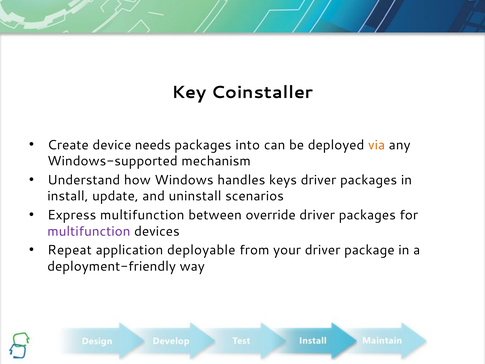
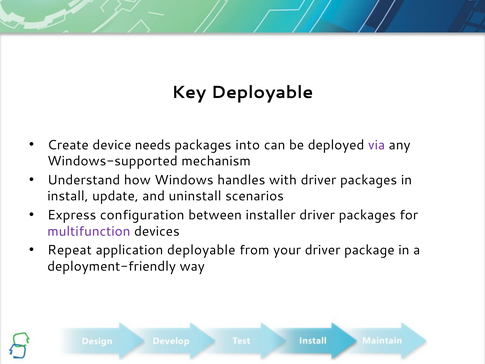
Key Coinstaller: Coinstaller -> Deployable (262, 92)
via colour: orange -> purple (377, 145)
keys: keys -> with (283, 180)
Express multifunction: multifunction -> configuration (142, 215)
override: override -> installer (271, 215)
